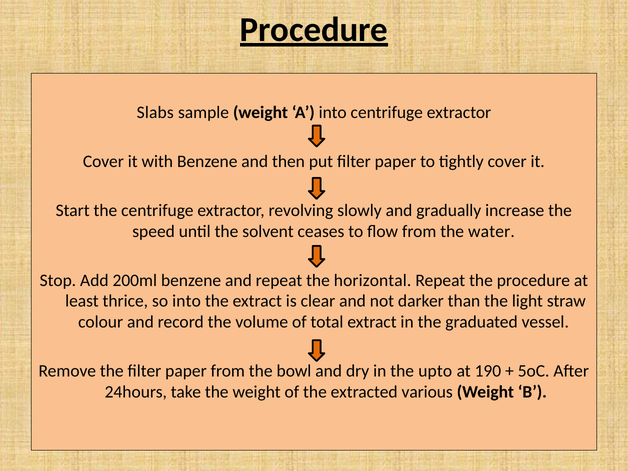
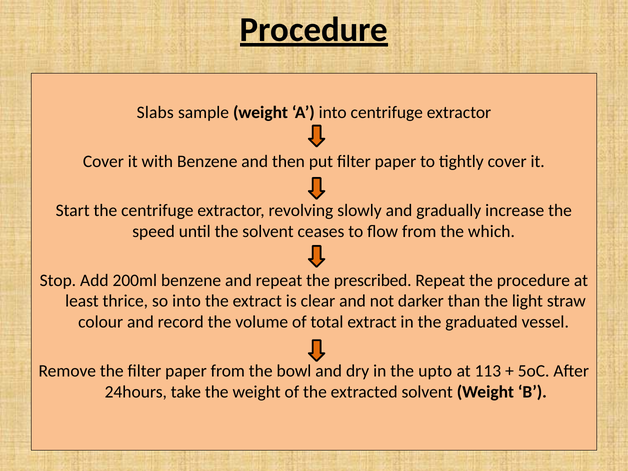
water: water -> which (491, 231)
horizontal: horizontal -> prescribed (373, 280)
190: 190 -> 113 (488, 371)
extracted various: various -> solvent (427, 392)
